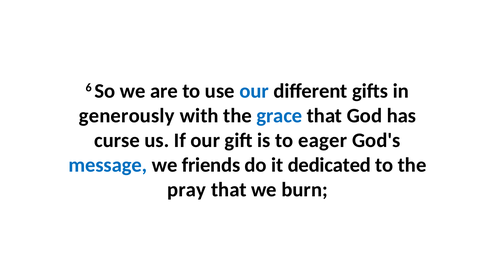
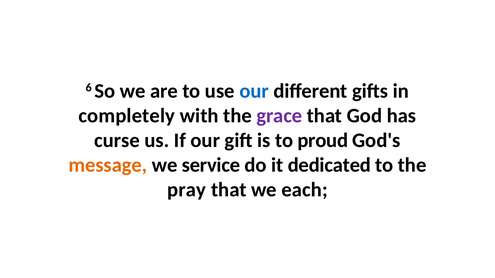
generously: generously -> completely (127, 116)
grace colour: blue -> purple (279, 116)
eager: eager -> proud (323, 141)
message colour: blue -> orange (108, 165)
friends: friends -> service (211, 165)
burn: burn -> each (305, 190)
